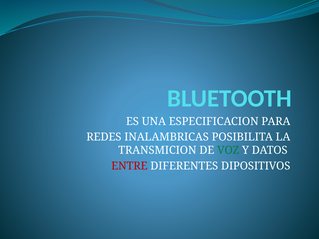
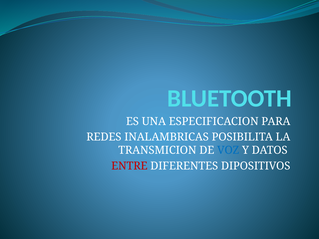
VOZ colour: green -> blue (228, 150)
